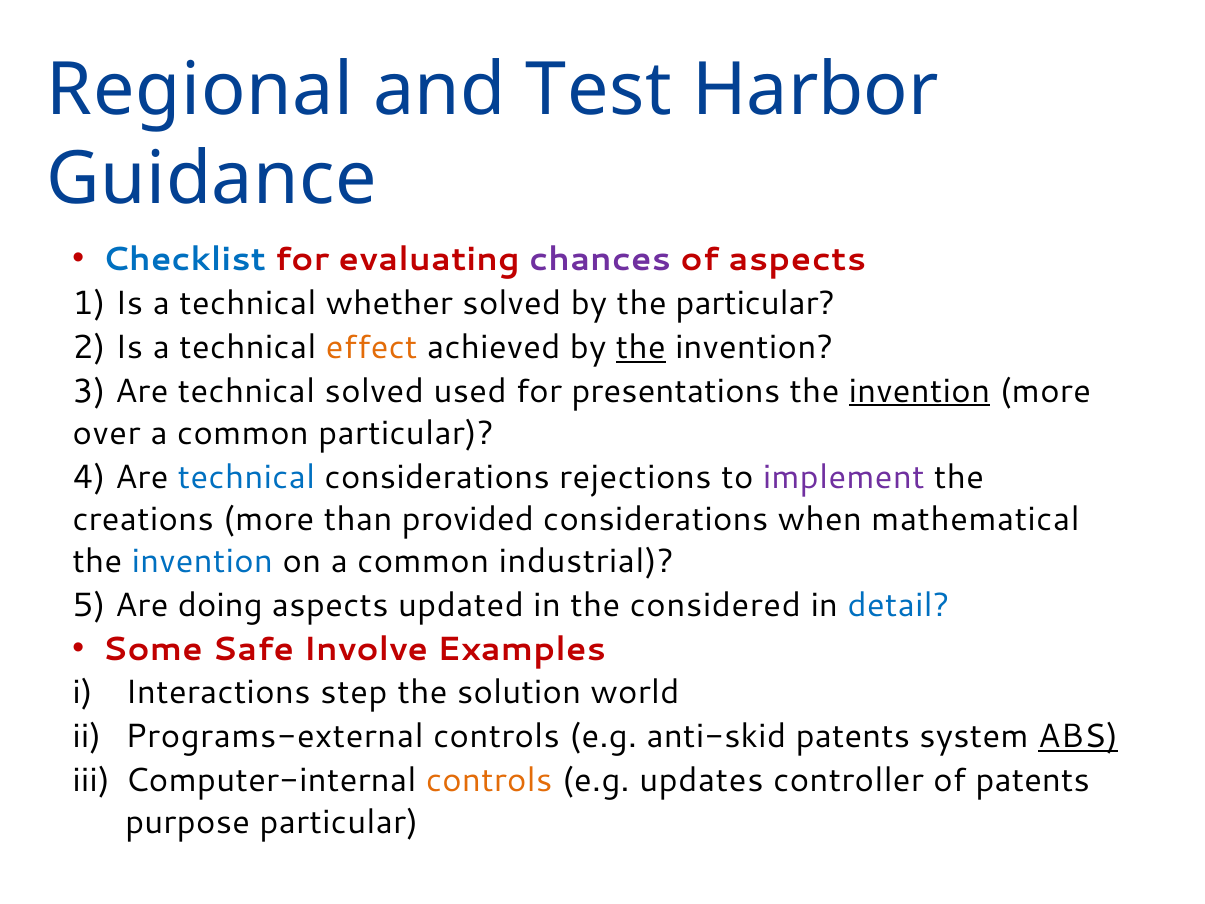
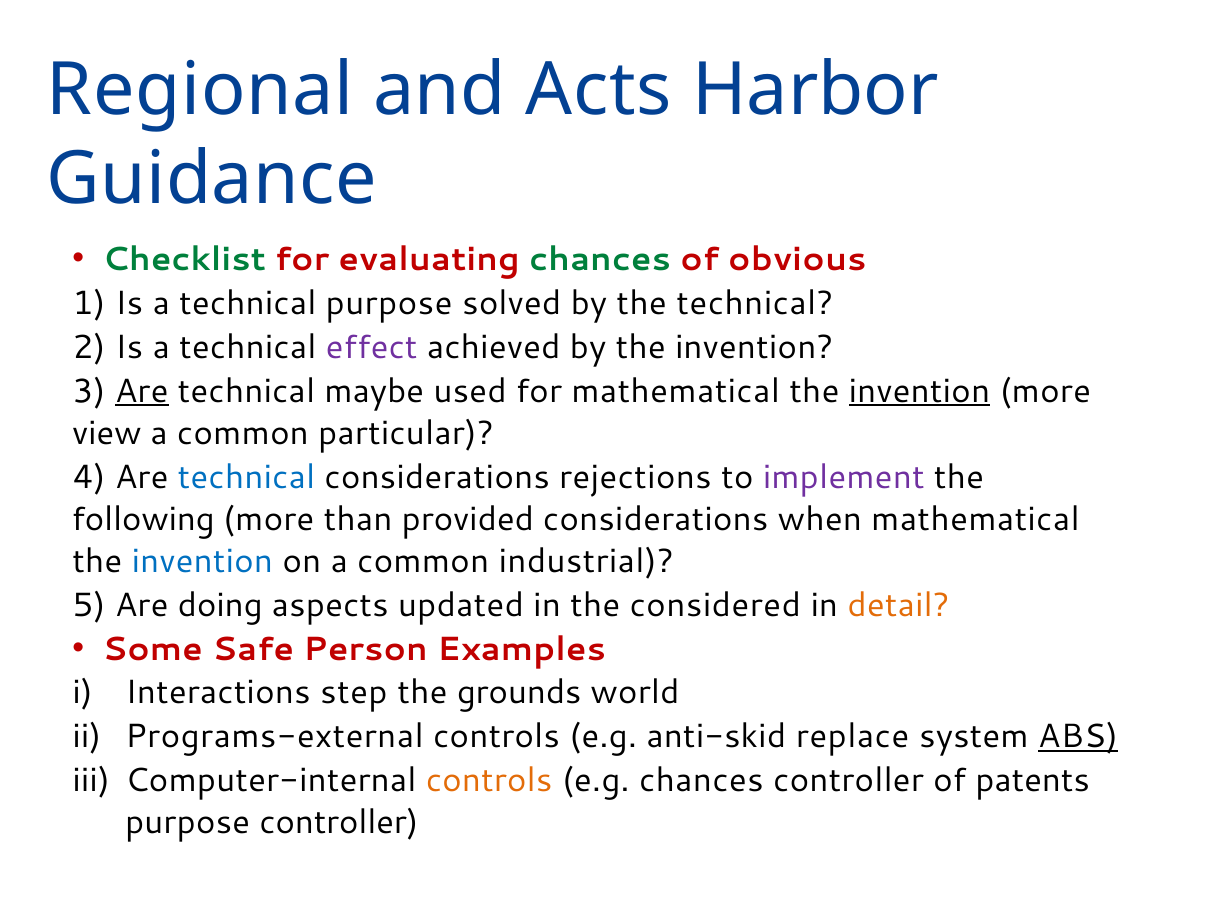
Test: Test -> Acts (599, 91)
Checklist colour: blue -> green (184, 259)
chances colour: purple -> green (600, 259)
of aspects: aspects -> obvious (797, 259)
technical whether: whether -> purpose (389, 303)
the particular: particular -> technical (755, 303)
effect colour: orange -> purple (372, 347)
the underline: present -> none (641, 347)
Are underline: none -> present (142, 391)
technical solved: solved -> maybe (374, 391)
for presentations: presentations -> mathematical (676, 391)
over: over -> view (107, 433)
creations: creations -> following (143, 519)
detail colour: blue -> orange (899, 605)
Involve: Involve -> Person (366, 649)
solution: solution -> grounds (519, 693)
anti-skid patents: patents -> replace (853, 737)
e.g updates: updates -> chances (701, 780)
purpose particular: particular -> controller (339, 823)
